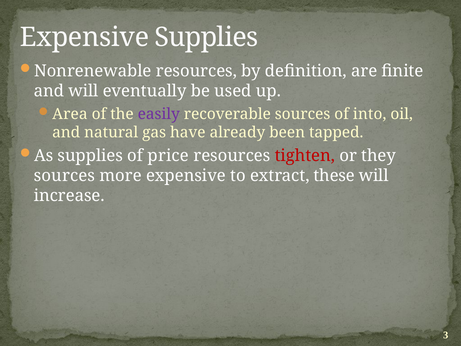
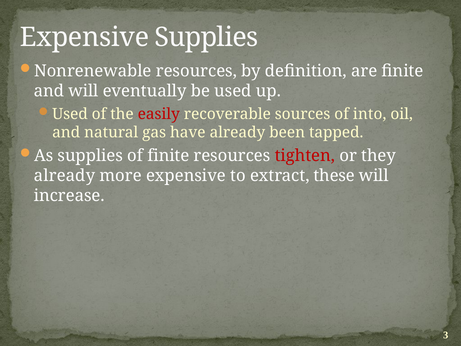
Area: Area -> Used (70, 114)
easily colour: purple -> red (159, 114)
of price: price -> finite (168, 156)
sources: sources -> already (64, 176)
